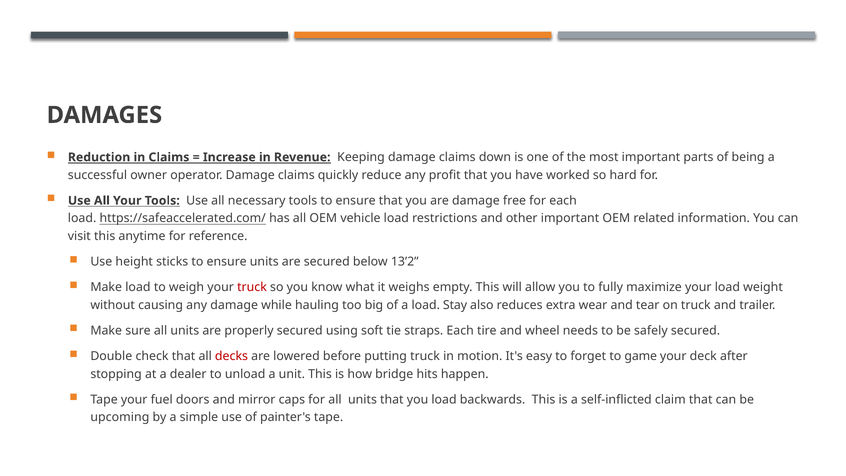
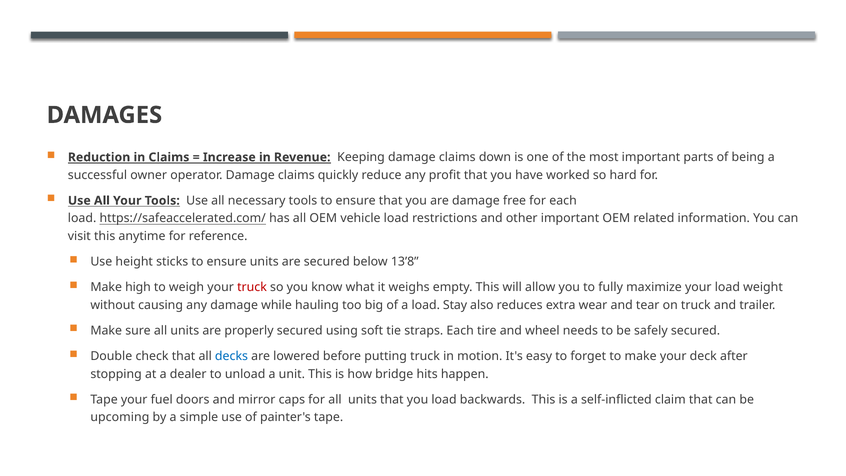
13’2: 13’2 -> 13’8 (405, 262)
Make load: load -> high (138, 287)
decks colour: red -> blue (232, 356)
to game: game -> make (641, 356)
